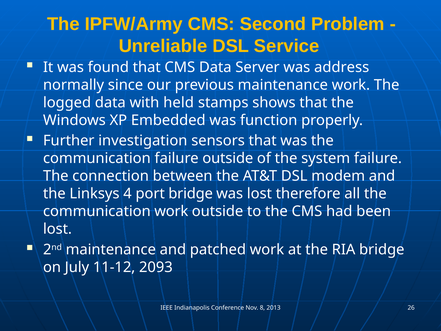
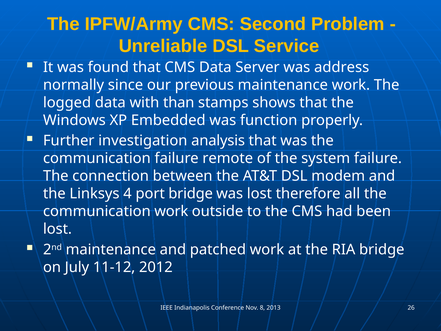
held: held -> than (179, 102)
sensors: sensors -> analysis (218, 141)
failure outside: outside -> remote (228, 158)
2093: 2093 -> 2012 (156, 267)
